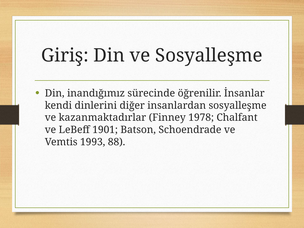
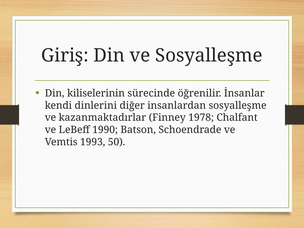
inandığımız: inandığımız -> kiliselerinin (96, 93)
1901: 1901 -> 1990 (105, 130)
88: 88 -> 50 (117, 142)
